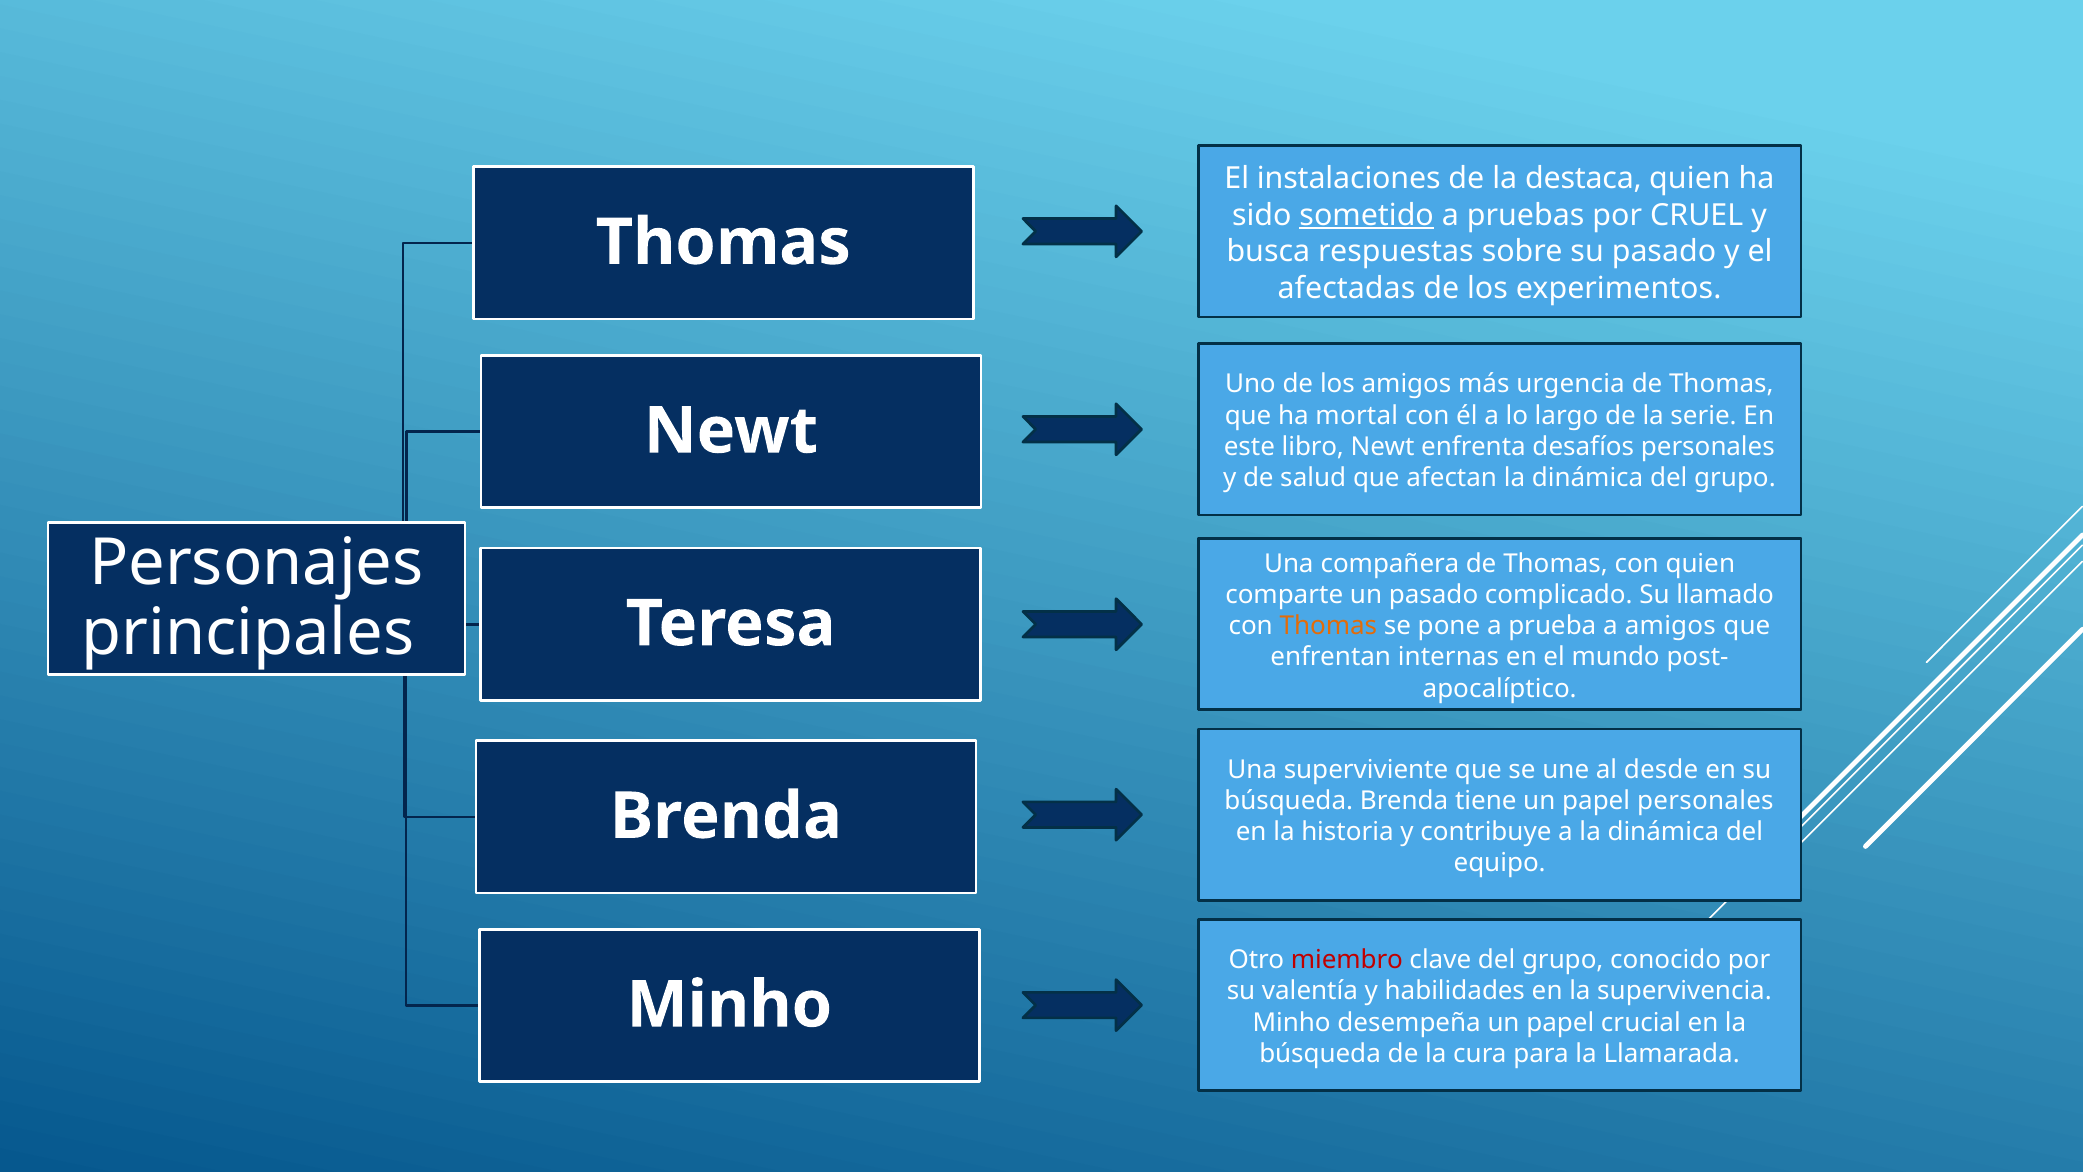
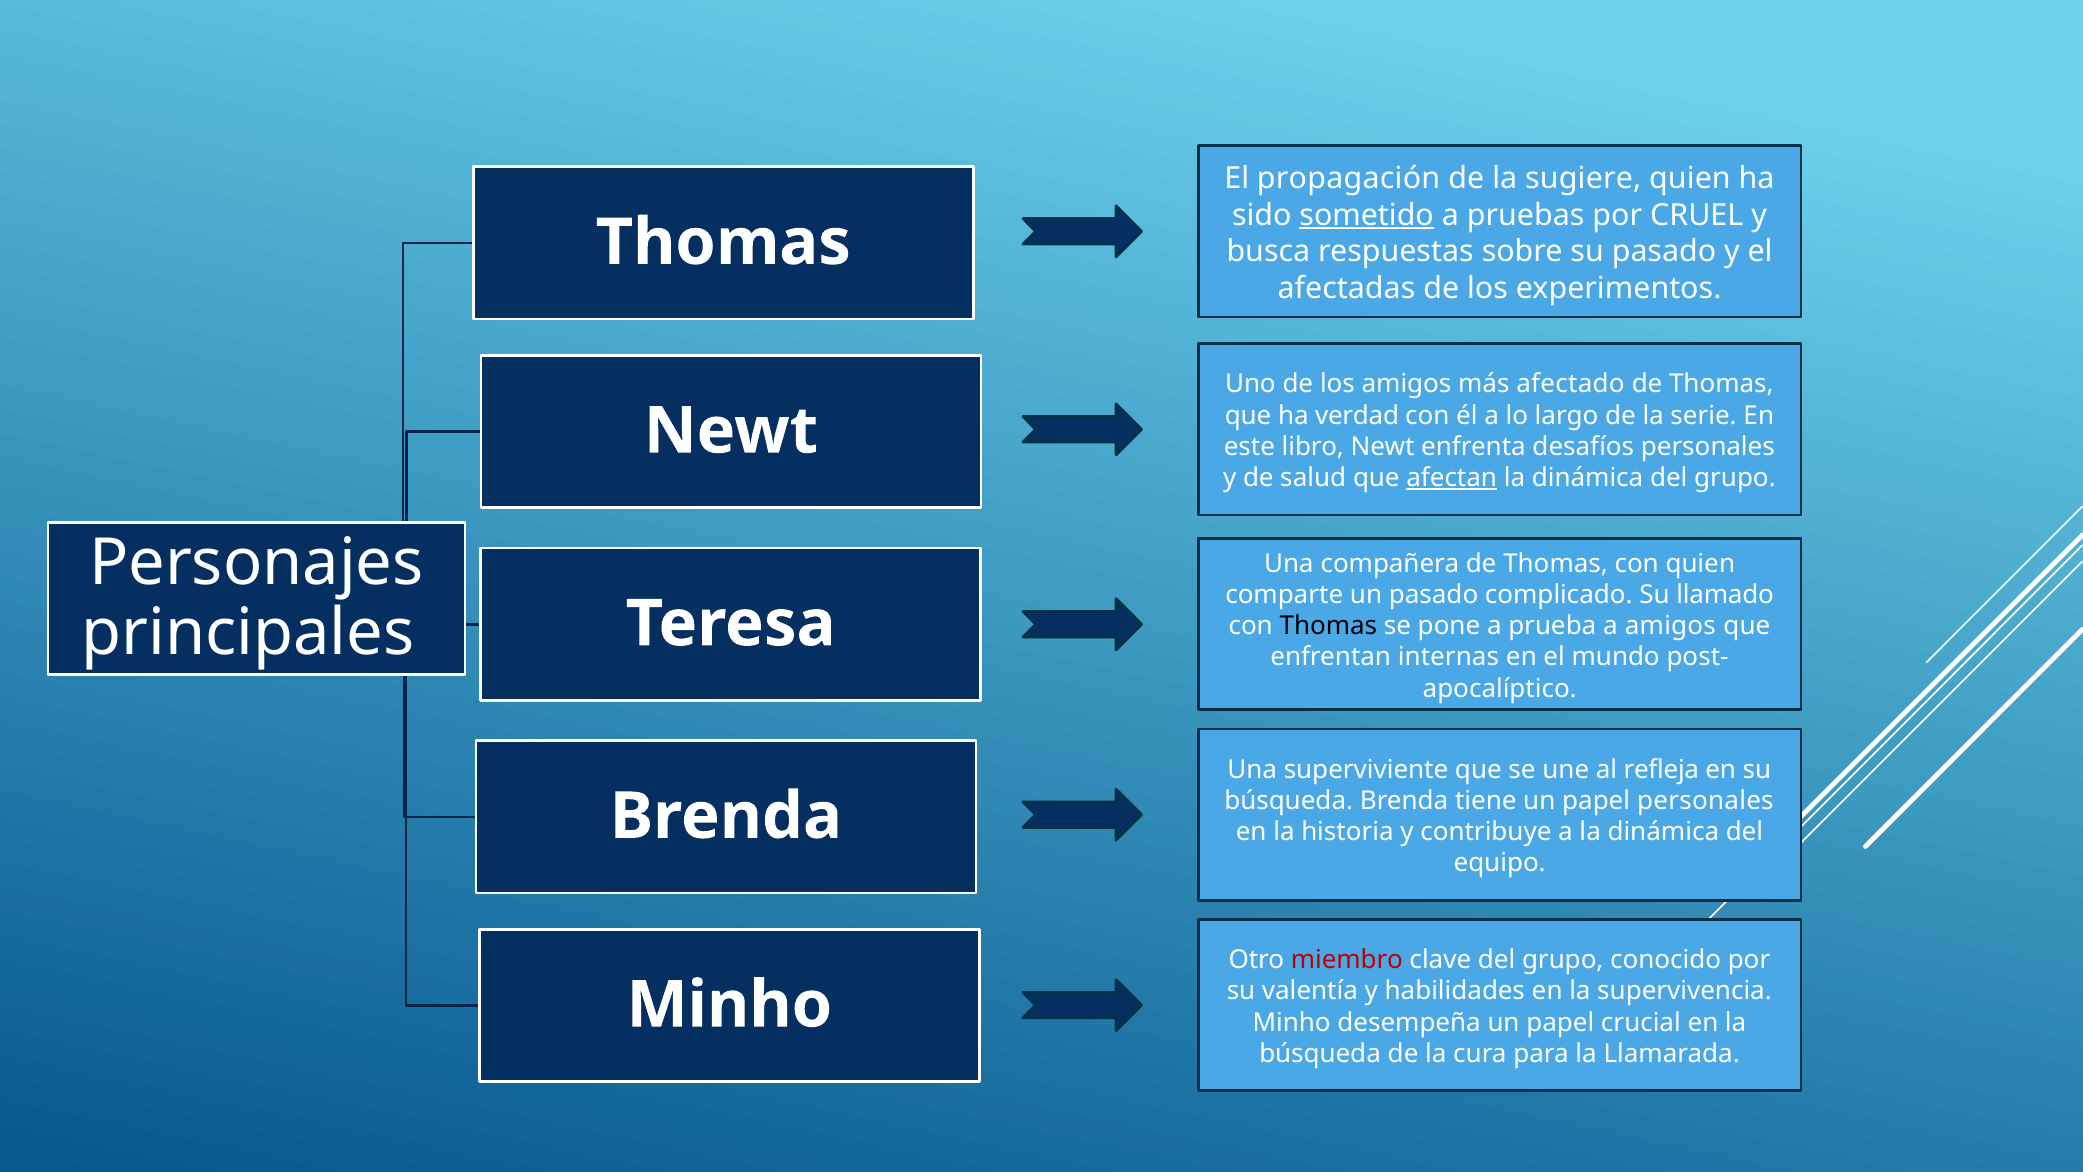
instalaciones: instalaciones -> propagación (1349, 179)
destaca: destaca -> sugiere (1583, 179)
urgencia: urgencia -> afectado (1570, 384)
mortal: mortal -> verdad (1357, 415)
afectan underline: none -> present (1452, 478)
Thomas colour: orange -> black (1328, 626)
desde: desde -> refleja (1661, 769)
